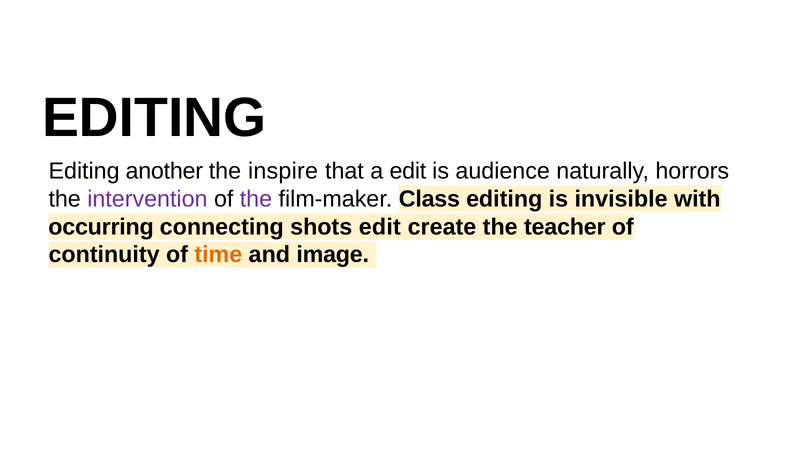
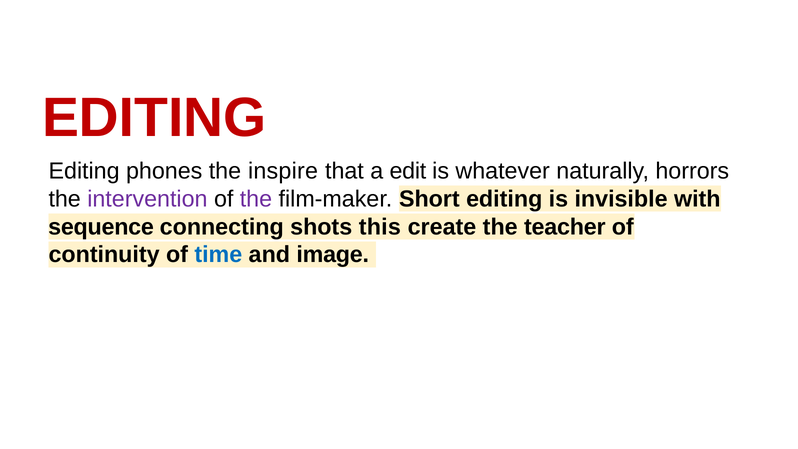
EDITING colour: black -> red (154, 118)
another: another -> phones (164, 171)
audience: audience -> whatever (503, 171)
Class: Class -> Short (429, 199)
occurring: occurring -> sequence (101, 227)
shots edit: edit -> this (380, 227)
time colour: orange -> blue (218, 255)
